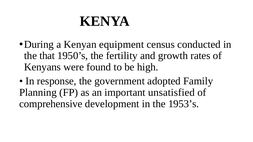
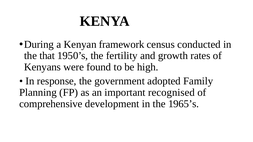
equipment: equipment -> framework (122, 44)
unsatisfied: unsatisfied -> recognised (171, 93)
1953’s: 1953’s -> 1965’s (184, 104)
